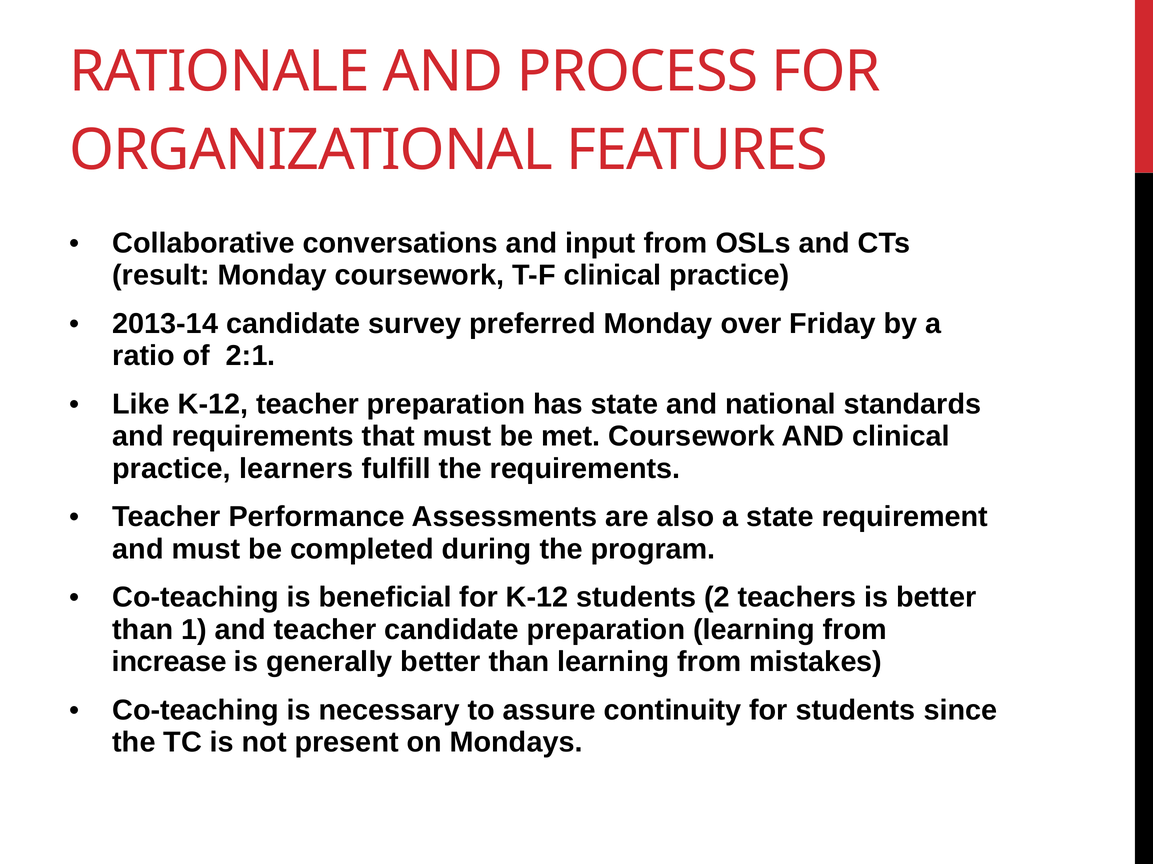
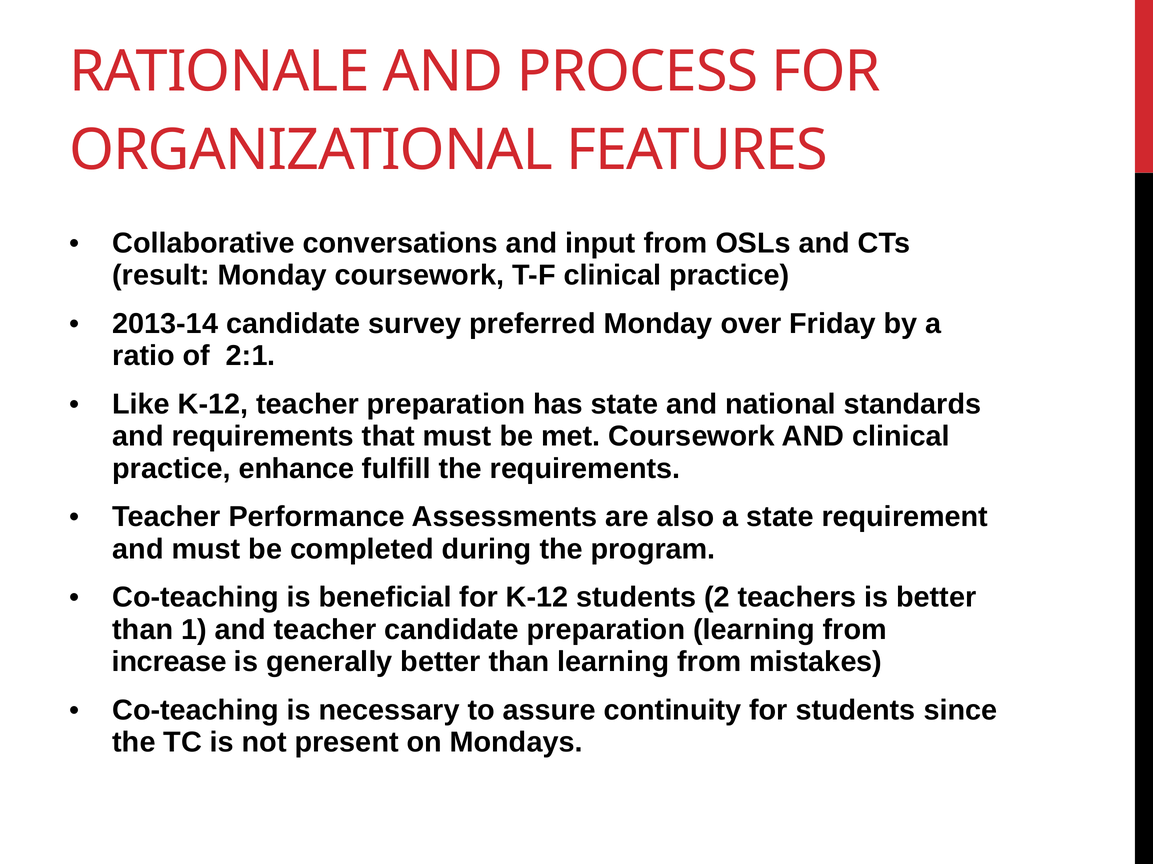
learners: learners -> enhance (296, 469)
